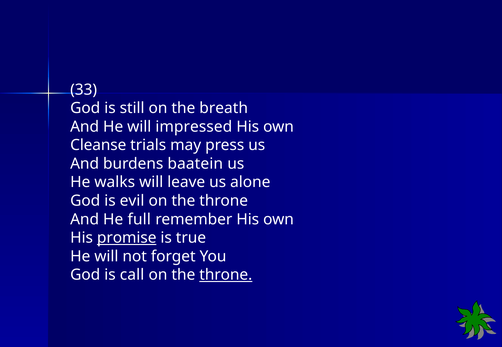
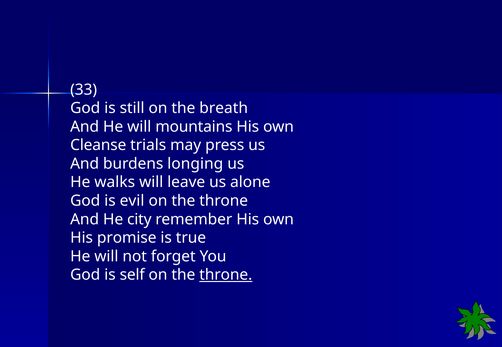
impressed: impressed -> mountains (194, 127)
baatein: baatein -> longing (195, 164)
full: full -> city (139, 220)
promise underline: present -> none (127, 238)
call: call -> self (132, 275)
